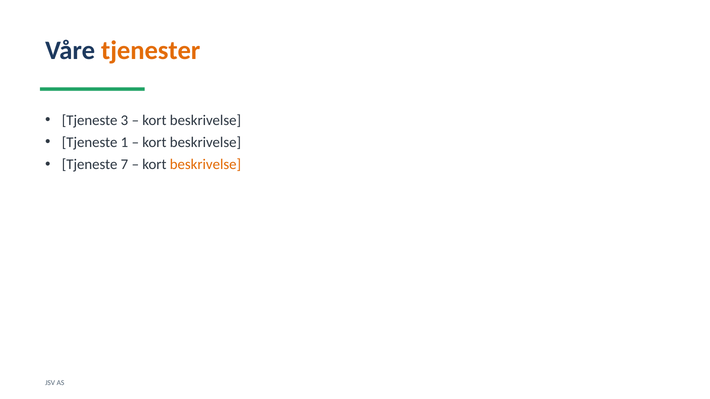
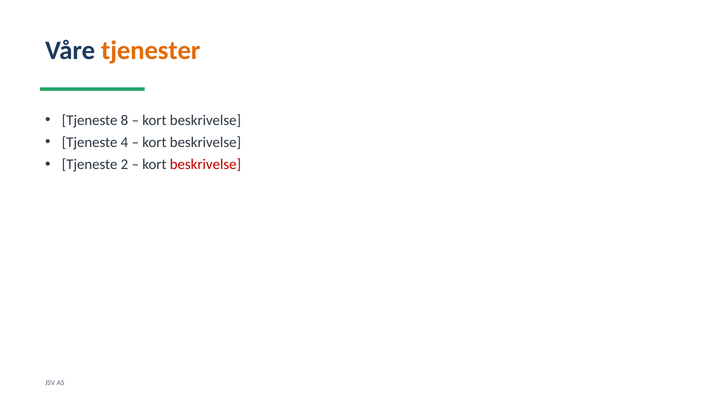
3: 3 -> 8 (124, 120)
1: 1 -> 4 (124, 142)
7: 7 -> 2 (124, 165)
beskrivelse colour: orange -> red (205, 165)
